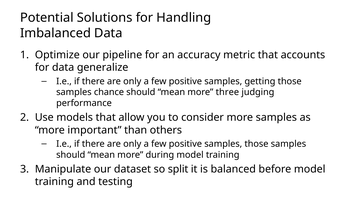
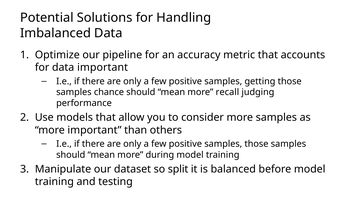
data generalize: generalize -> important (103, 67)
three: three -> recall (227, 92)
